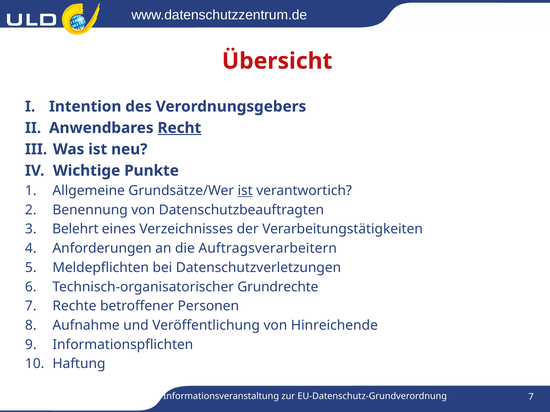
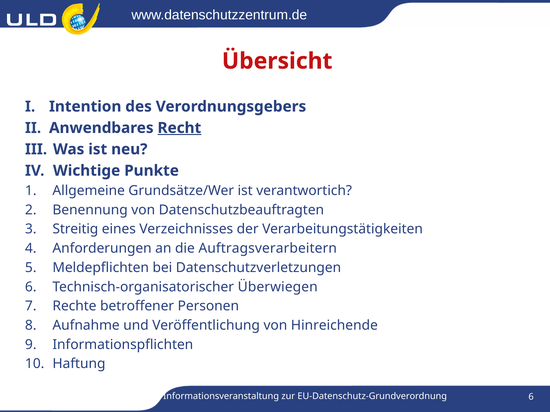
ist underline: present -> none (245, 191)
Belehrt: Belehrt -> Streitig (75, 229)
Grundrechte: Grundrechte -> Überwiegen (278, 287)
EU-Datenschutz-Grundverordnung 7: 7 -> 6 (531, 397)
